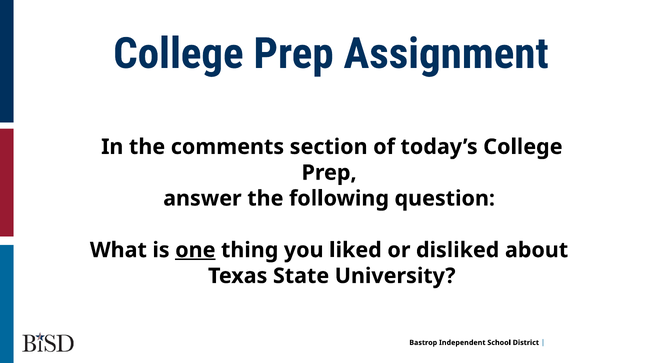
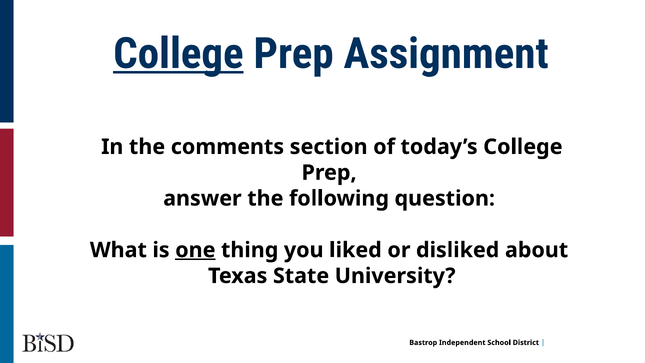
College underline: none -> present (178, 54)
